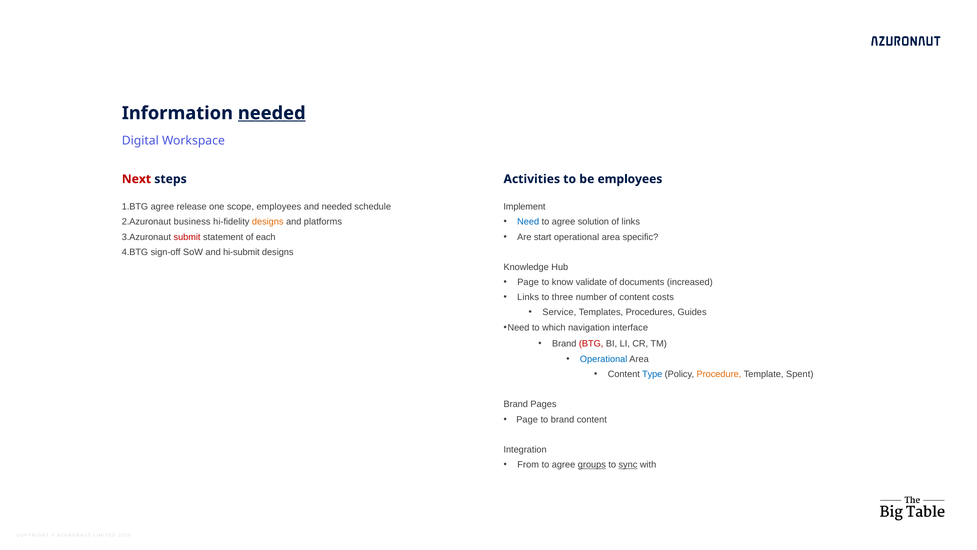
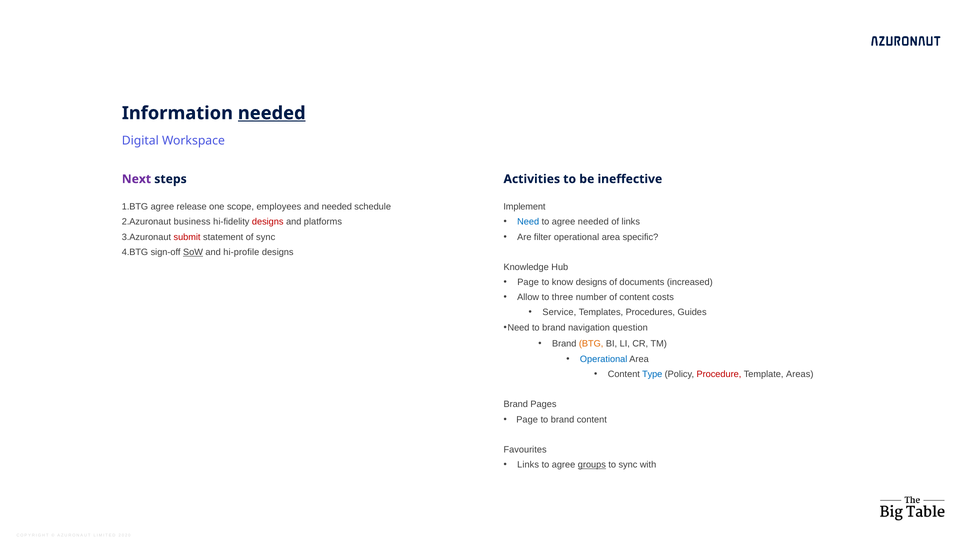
Next colour: red -> purple (136, 179)
be employees: employees -> ineffective (630, 179)
agree solution: solution -> needed (593, 222)
designs colour: orange -> red (268, 222)
start: start -> filter (543, 237)
of each: each -> sync (266, 237)
SoW underline: none -> present (193, 252)
hi-submit: hi-submit -> hi-profile (241, 252)
know validate: validate -> designs (591, 282)
Links: Links -> Allow (528, 297)
Need to which: which -> brand (554, 327)
interface: interface -> question (630, 327)
BTG colour: red -> orange (591, 344)
Procedure colour: orange -> red (719, 374)
Spent: Spent -> Areas (800, 374)
Integration: Integration -> Favourites (525, 449)
From: From -> Links (528, 464)
sync underline: present -> none (628, 464)
